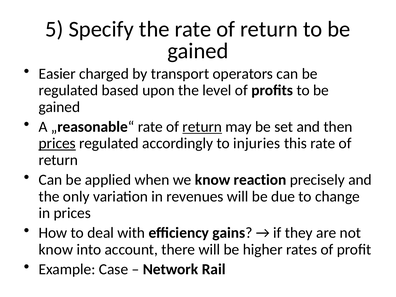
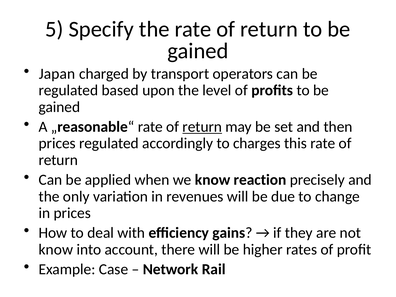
Easier: Easier -> Japan (57, 74)
prices underline: present -> none (57, 143)
injuries: injuries -> charges (257, 143)
